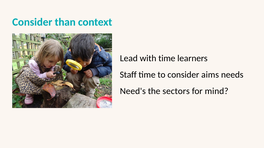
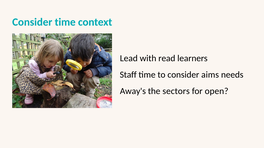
Consider than: than -> time (65, 22)
with time: time -> read (167, 58)
Need's: Need's -> Away's (133, 91)
mind: mind -> open (217, 91)
